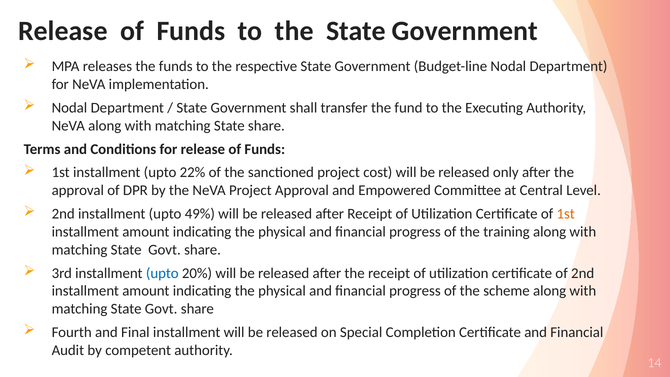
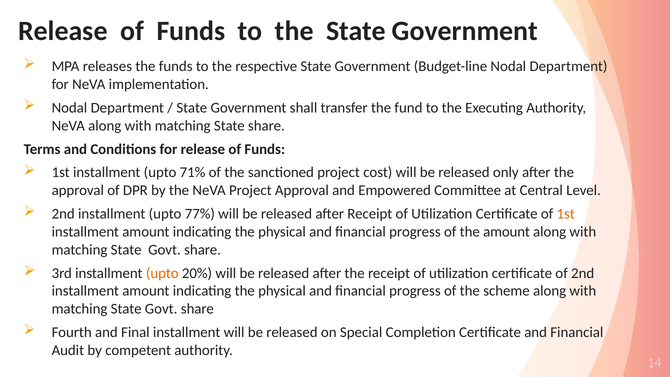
22%: 22% -> 71% (193, 173)
49%: 49% -> 77% (200, 214)
the training: training -> amount (507, 232)
upto colour: blue -> orange (162, 273)
